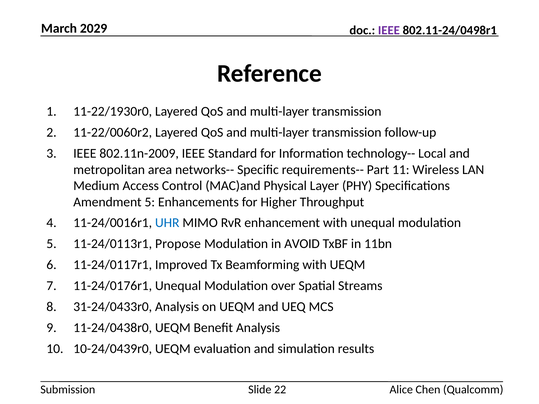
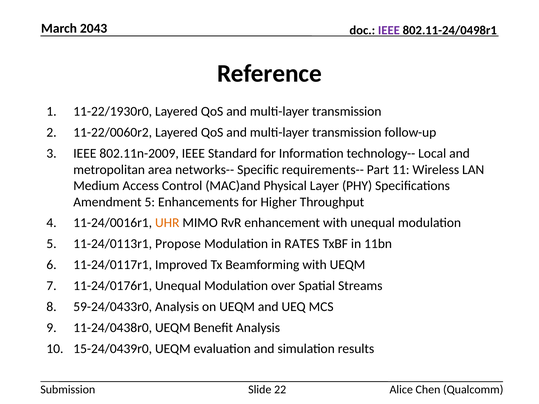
2029: 2029 -> 2043 (94, 29)
UHR colour: blue -> orange (167, 223)
AVOID: AVOID -> RATES (302, 244)
31-24/0433r0: 31-24/0433r0 -> 59-24/0433r0 (113, 307)
10-24/0439r0: 10-24/0439r0 -> 15-24/0439r0 (113, 349)
